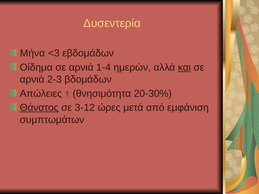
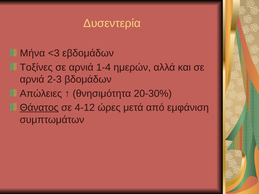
Οίδημα: Οίδημα -> Τοξίνες (36, 67)
και underline: present -> none (184, 67)
3-12: 3-12 -> 4-12 (85, 108)
